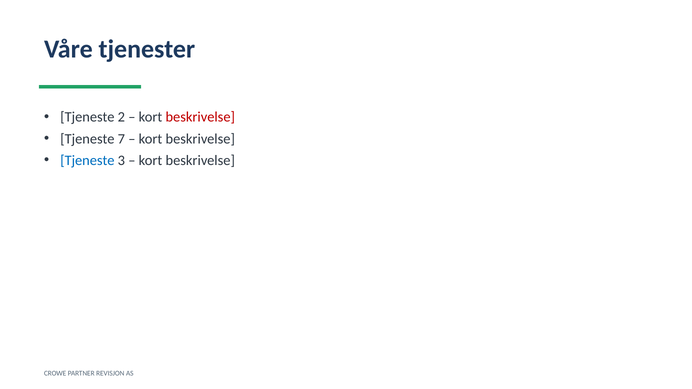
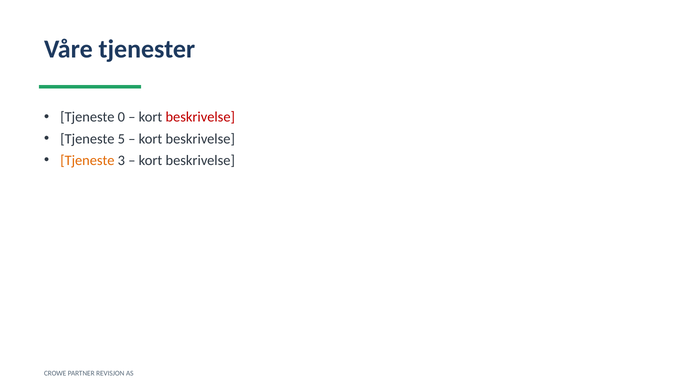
2: 2 -> 0 (121, 117)
7: 7 -> 5 (121, 139)
Tjeneste colour: blue -> orange (87, 160)
